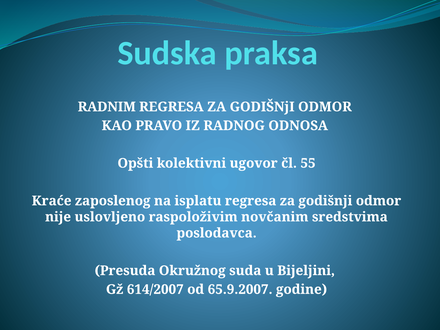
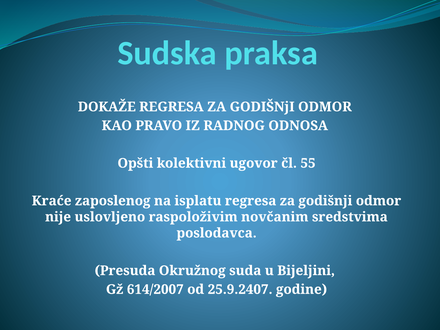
RADNIM: RADNIM -> DOKAŽE (107, 107)
65.9.2007: 65.9.2007 -> 25.9.2407 (240, 289)
